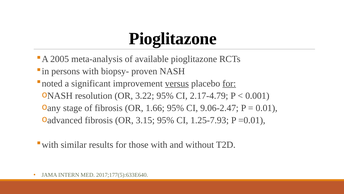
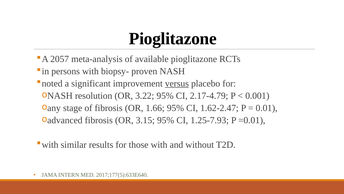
2005: 2005 -> 2057 (60, 59)
for underline: present -> none (229, 83)
9.06-2.47: 9.06-2.47 -> 1.62-2.47 (219, 108)
